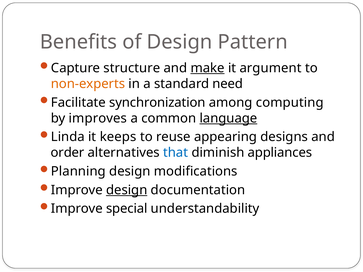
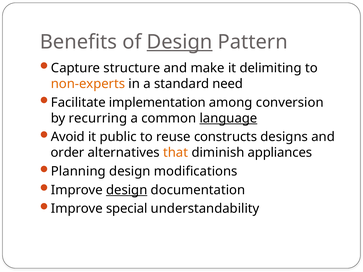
Design underline: none -> present (180, 42)
make underline: present -> none (208, 68)
argument: argument -> delimiting (271, 68)
synchronization: synchronization -> implementation (157, 103)
computing: computing -> conversion (290, 103)
improves: improves -> recurring (98, 118)
Linda: Linda -> Avoid (68, 137)
keeps: keeps -> public (118, 137)
appearing: appearing -> constructs (226, 137)
that colour: blue -> orange (176, 153)
